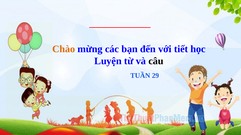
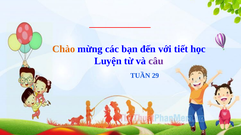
câu colour: black -> purple (156, 61)
